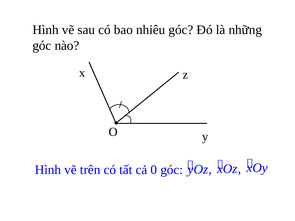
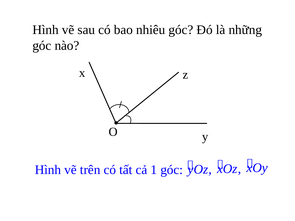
0: 0 -> 1 (154, 170)
